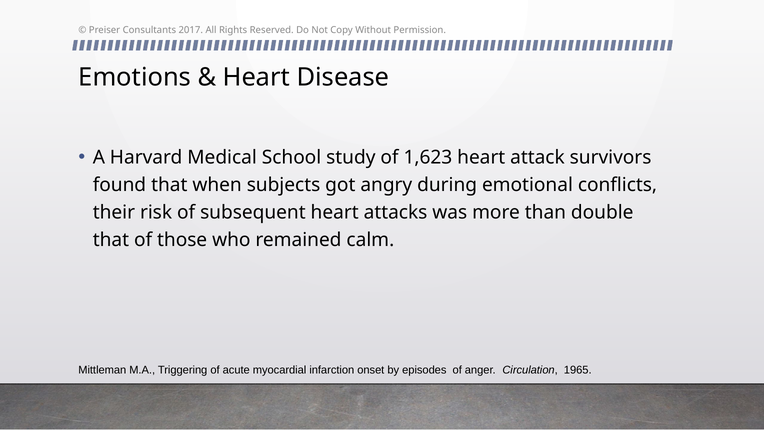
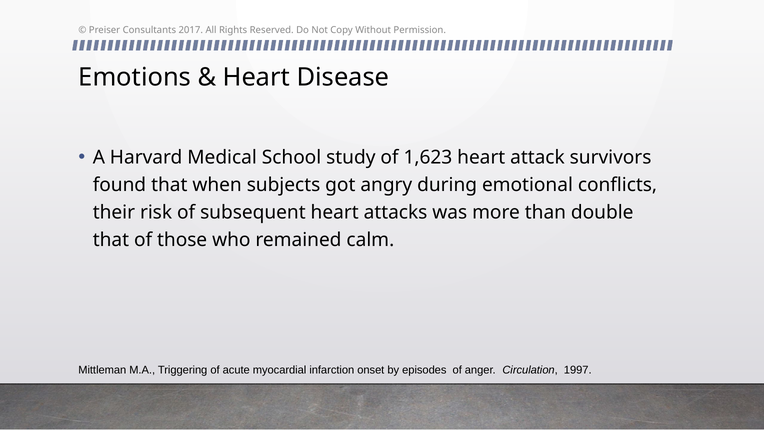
1965: 1965 -> 1997 (578, 370)
